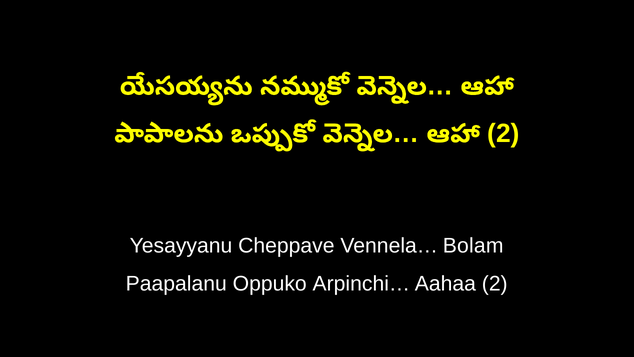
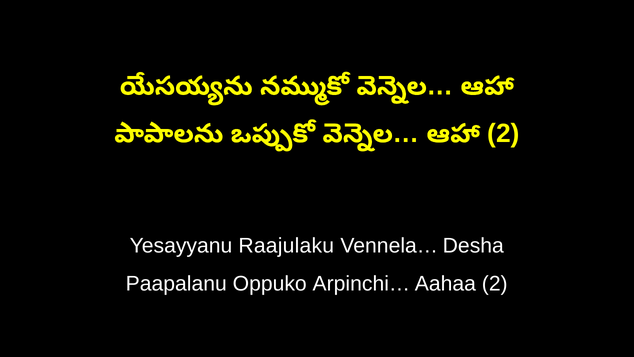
Cheppave: Cheppave -> Raajulaku (286, 246)
Bolam: Bolam -> Desha (473, 246)
